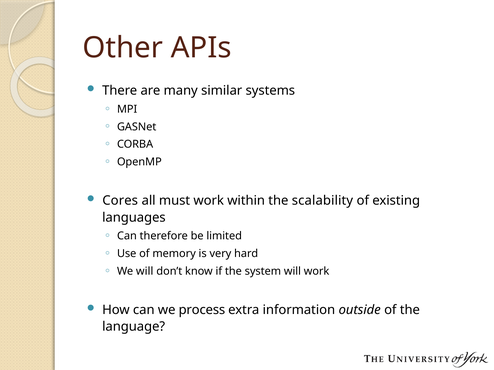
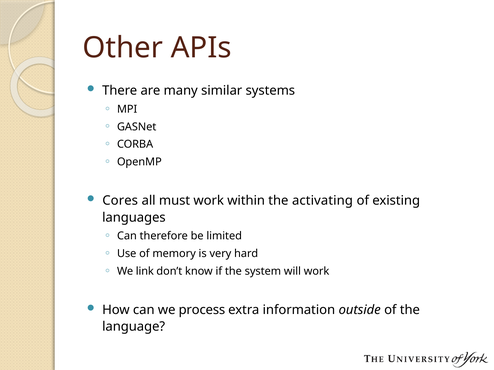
scalability: scalability -> activating (322, 201)
We will: will -> link (145, 272)
